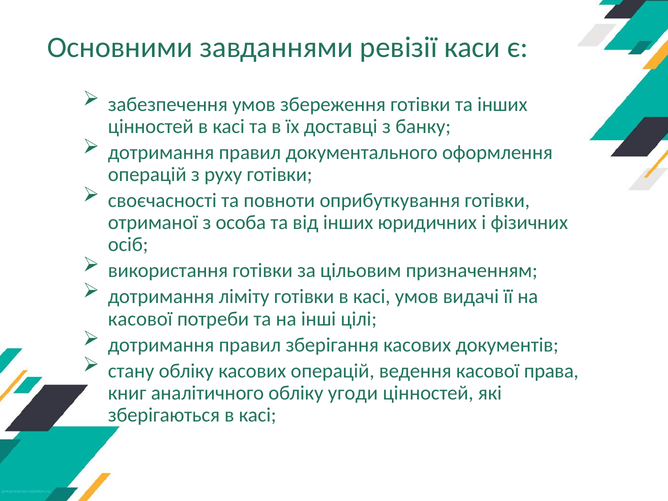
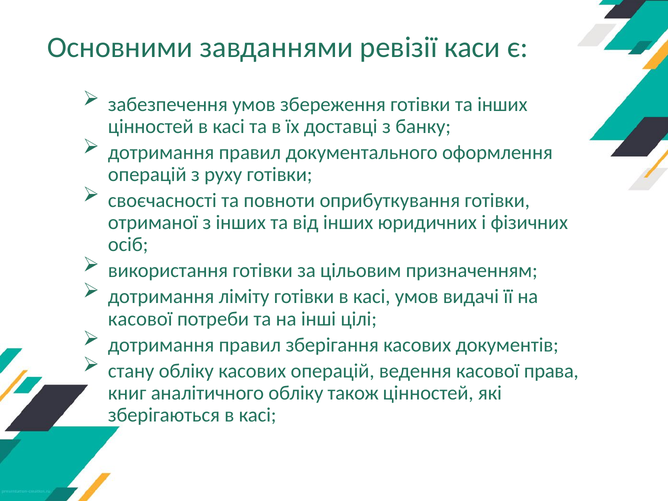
з особа: особа -> інших (241, 223)
угоди: угоди -> також (353, 393)
